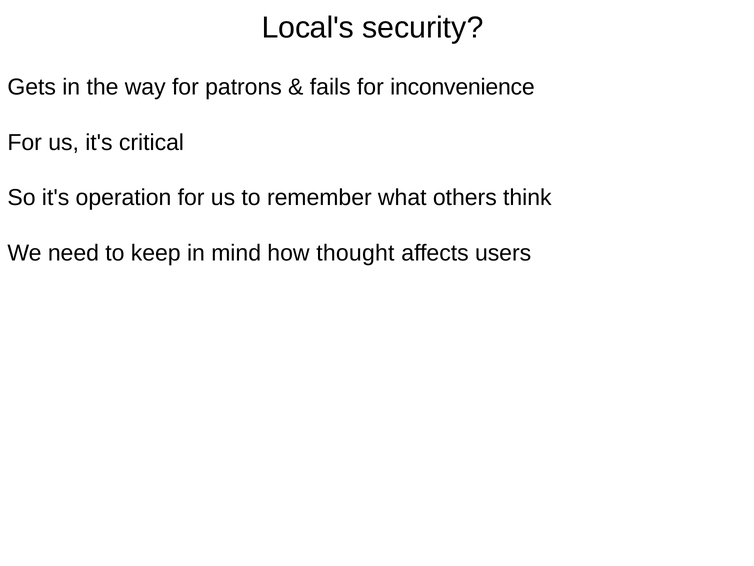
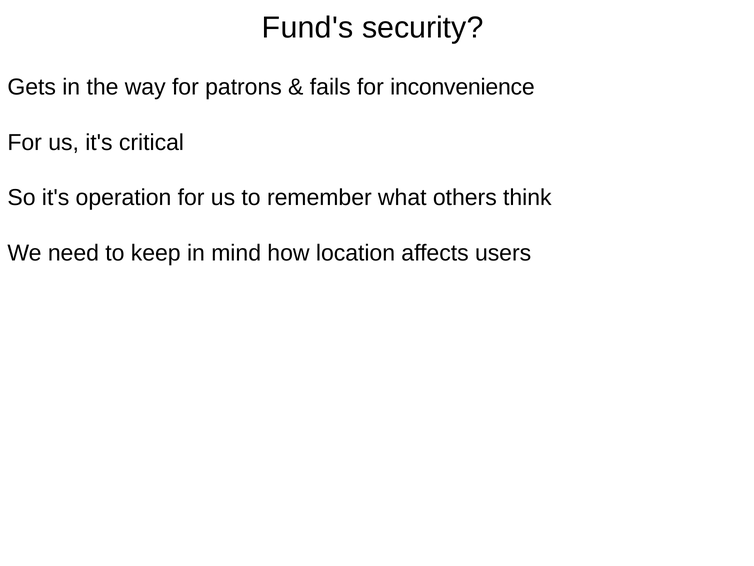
Local's: Local's -> Fund's (308, 28)
thought: thought -> location (355, 253)
